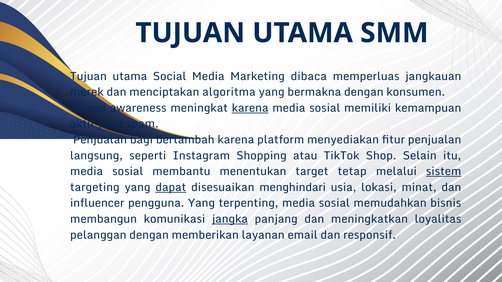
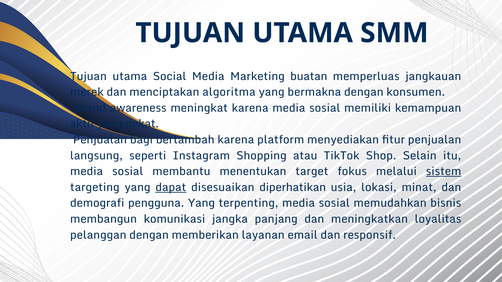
dibaca: dibaca -> buatan (309, 76)
karena underline: present -> none (250, 108)
spam: spam -> dekat (142, 124)
tetap: tetap -> fokus (352, 172)
menghindari: menghindari -> diperhatikan (293, 188)
influencer: influencer -> demografi (97, 203)
jangka underline: present -> none (230, 219)
